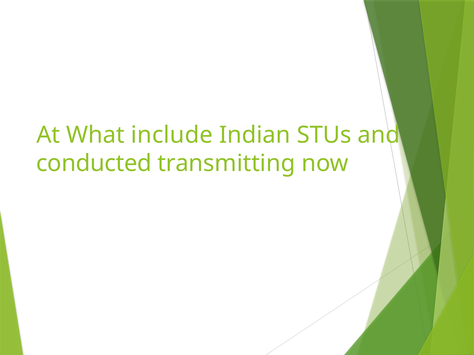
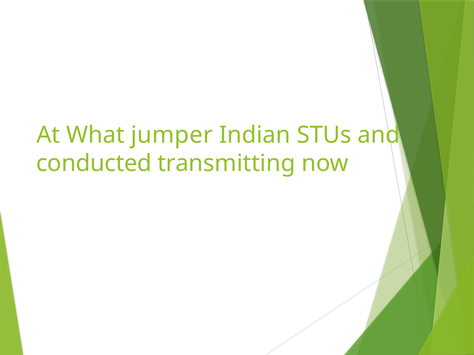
include: include -> jumper (172, 135)
